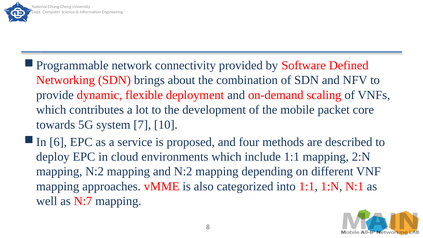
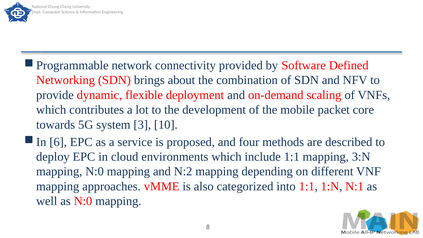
7: 7 -> 3 (142, 125)
2:N: 2:N -> 3:N (361, 157)
mapping N:2: N:2 -> N:0 (95, 172)
as N:7: N:7 -> N:0 (83, 201)
